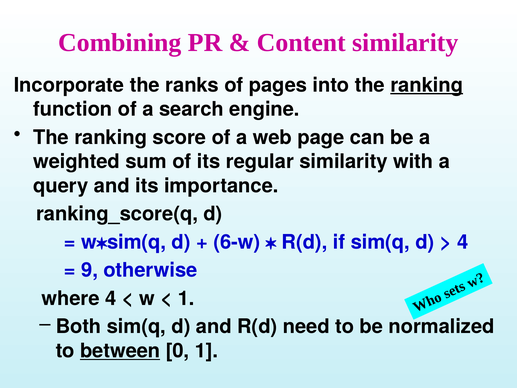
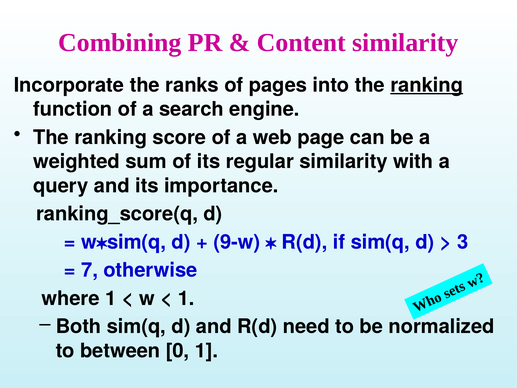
6-w: 6-w -> 9-w (237, 242)
4: 4 -> 3 (463, 242)
9: 9 -> 7 (90, 270)
where 4: 4 -> 1 (111, 298)
between underline: present -> none (120, 351)
